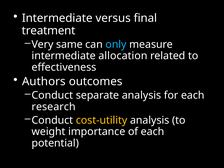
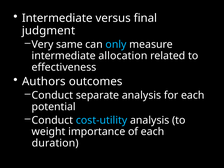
treatment: treatment -> judgment (49, 31)
research: research -> potential (54, 107)
cost-utility colour: yellow -> light blue (102, 120)
potential: potential -> duration (55, 143)
